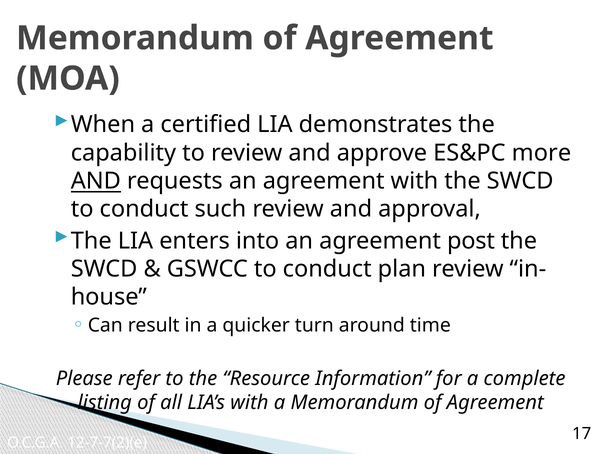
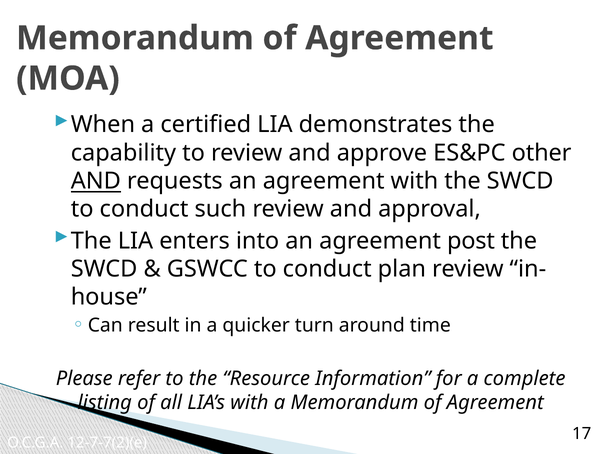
more: more -> other (542, 153)
